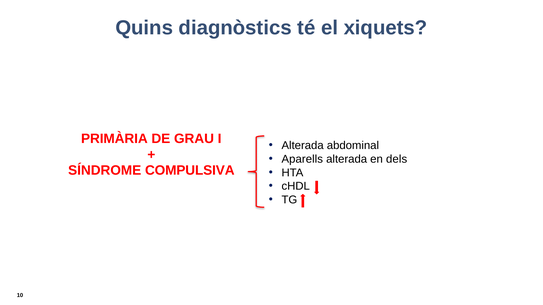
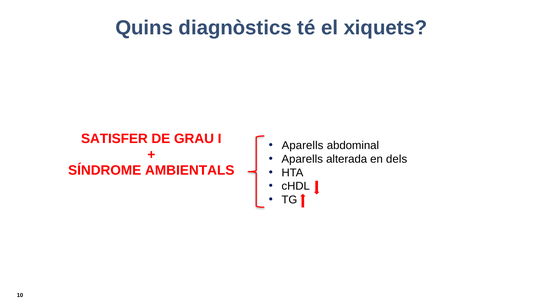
PRIMÀRIA: PRIMÀRIA -> SATISFER (114, 139)
Alterada: Alterada -> Aparells (303, 146)
COMPULSIVA: COMPULSIVA -> AMBIENTALS (190, 171)
